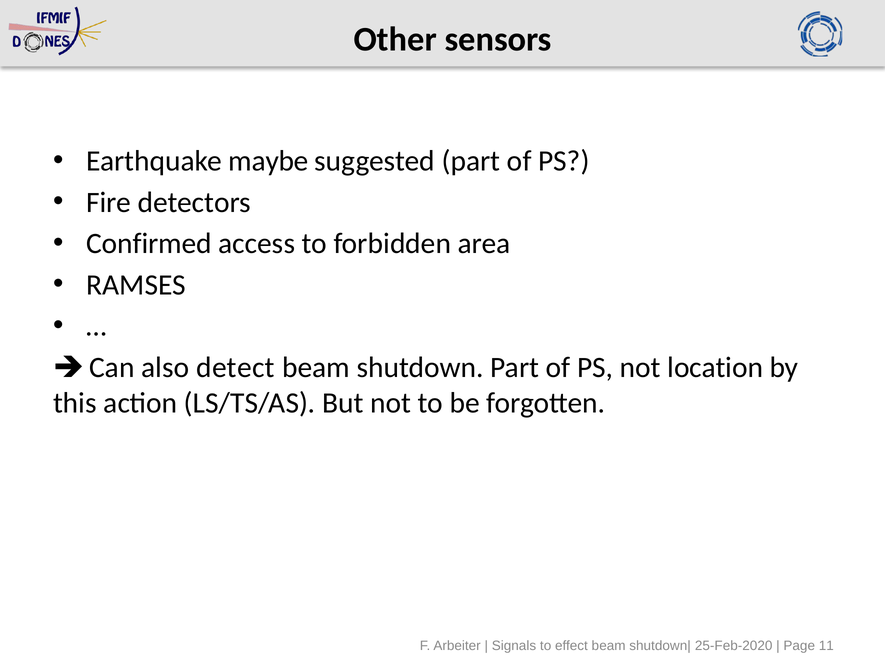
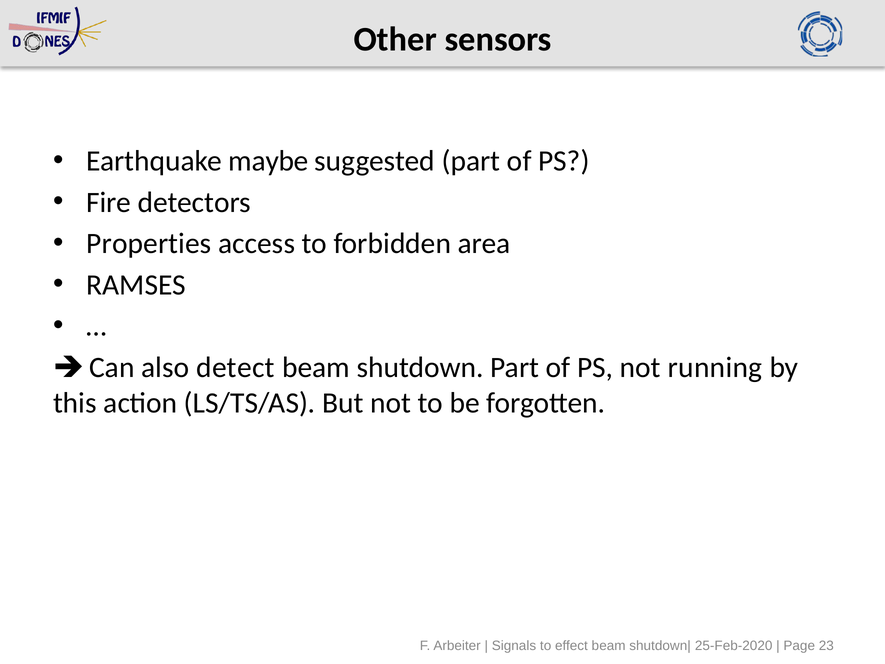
Confirmed: Confirmed -> Properties (149, 243)
location: location -> running (715, 367)
11: 11 -> 23 (826, 645)
